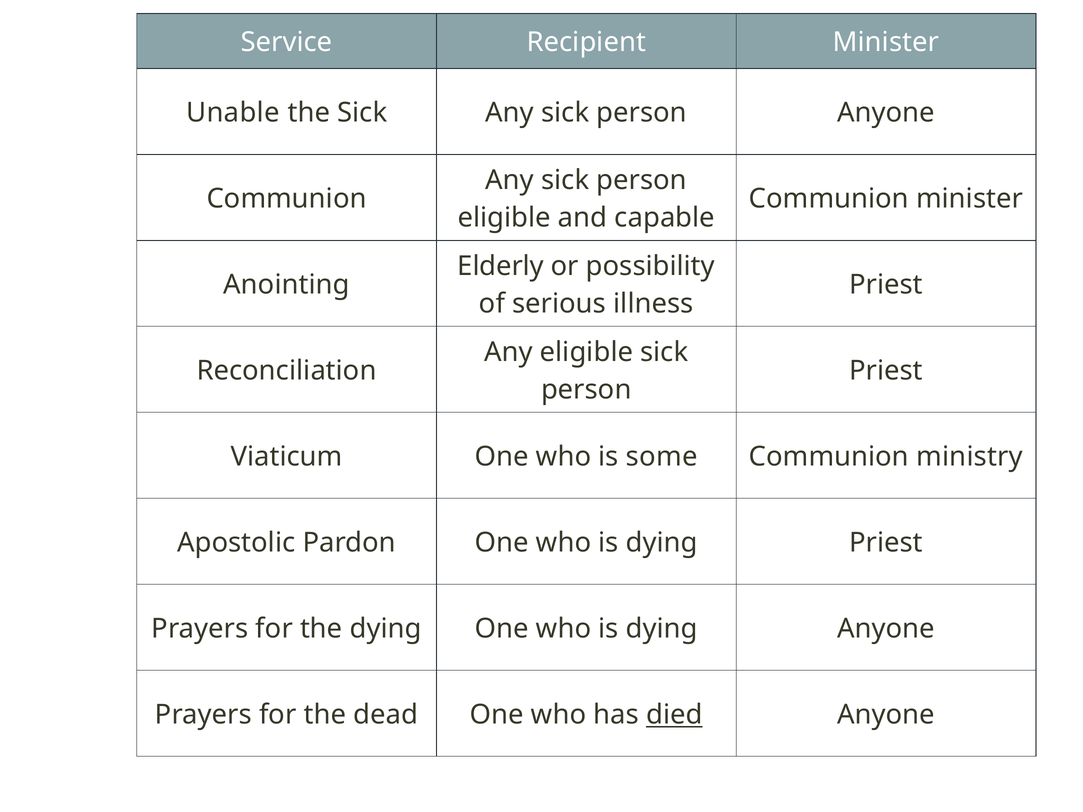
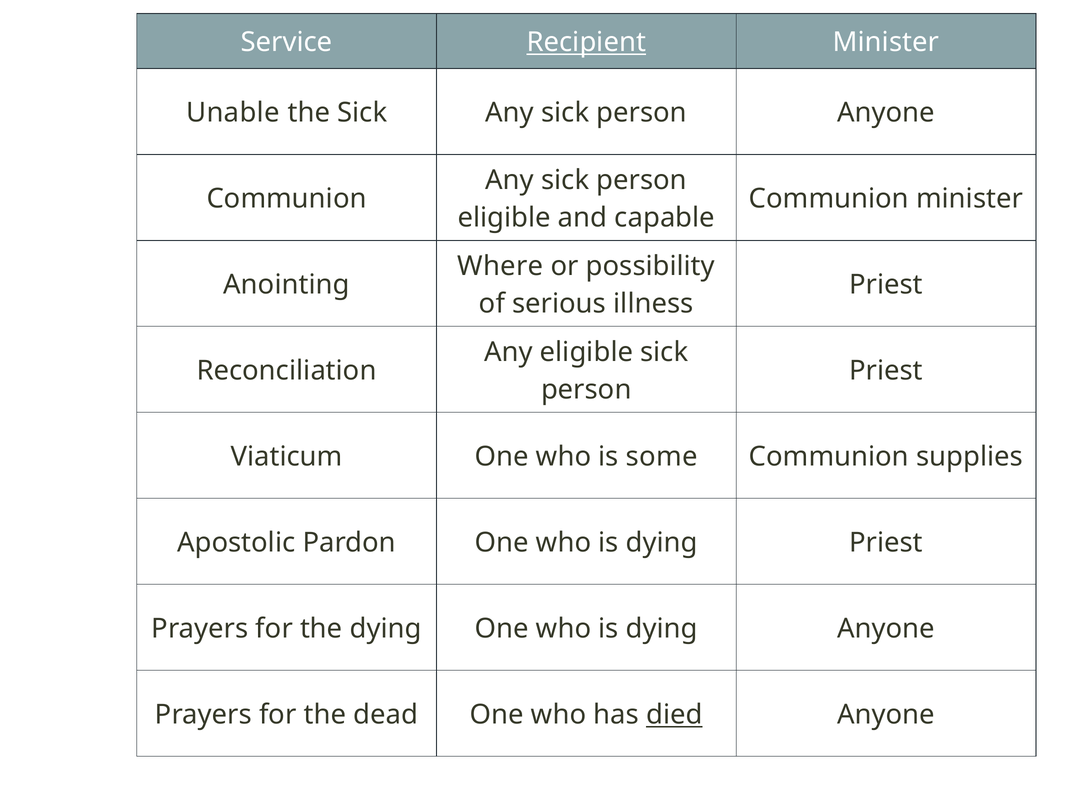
Recipient underline: none -> present (586, 42)
Elderly: Elderly -> Where (500, 266)
ministry: ministry -> supplies (970, 457)
